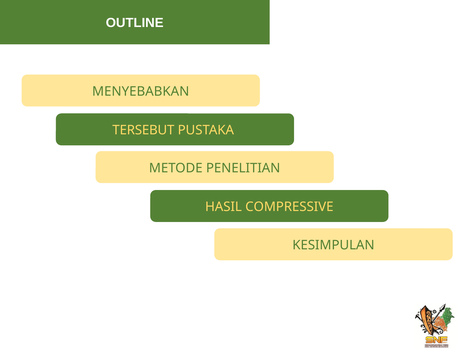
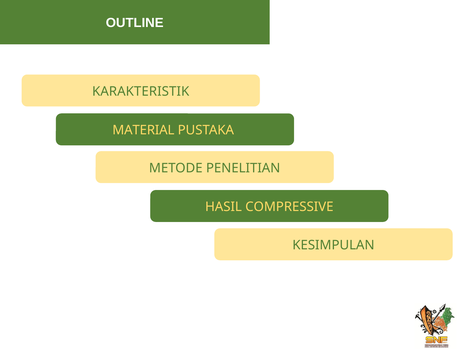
MENYEBABKAN: MENYEBABKAN -> KARAKTERISTIK (141, 91)
TERSEBUT: TERSEBUT -> MATERIAL (143, 130)
